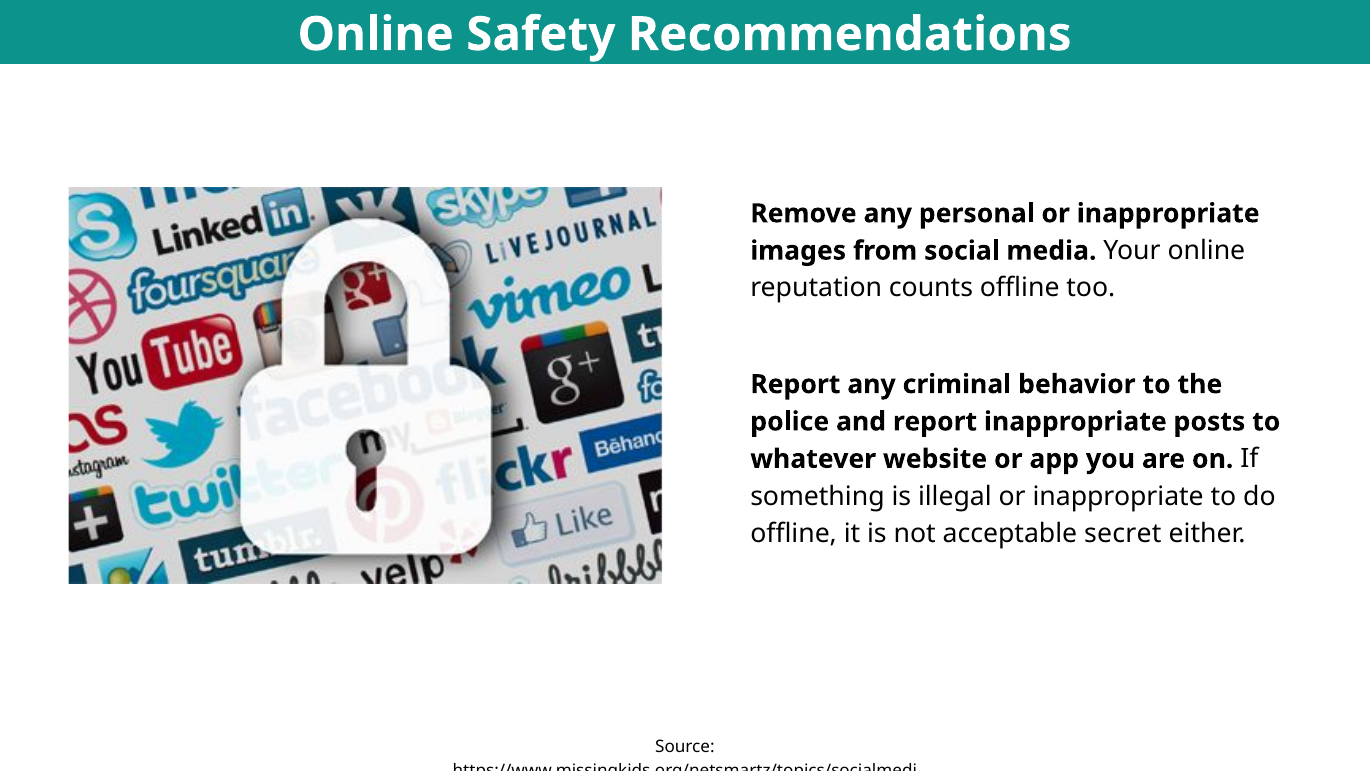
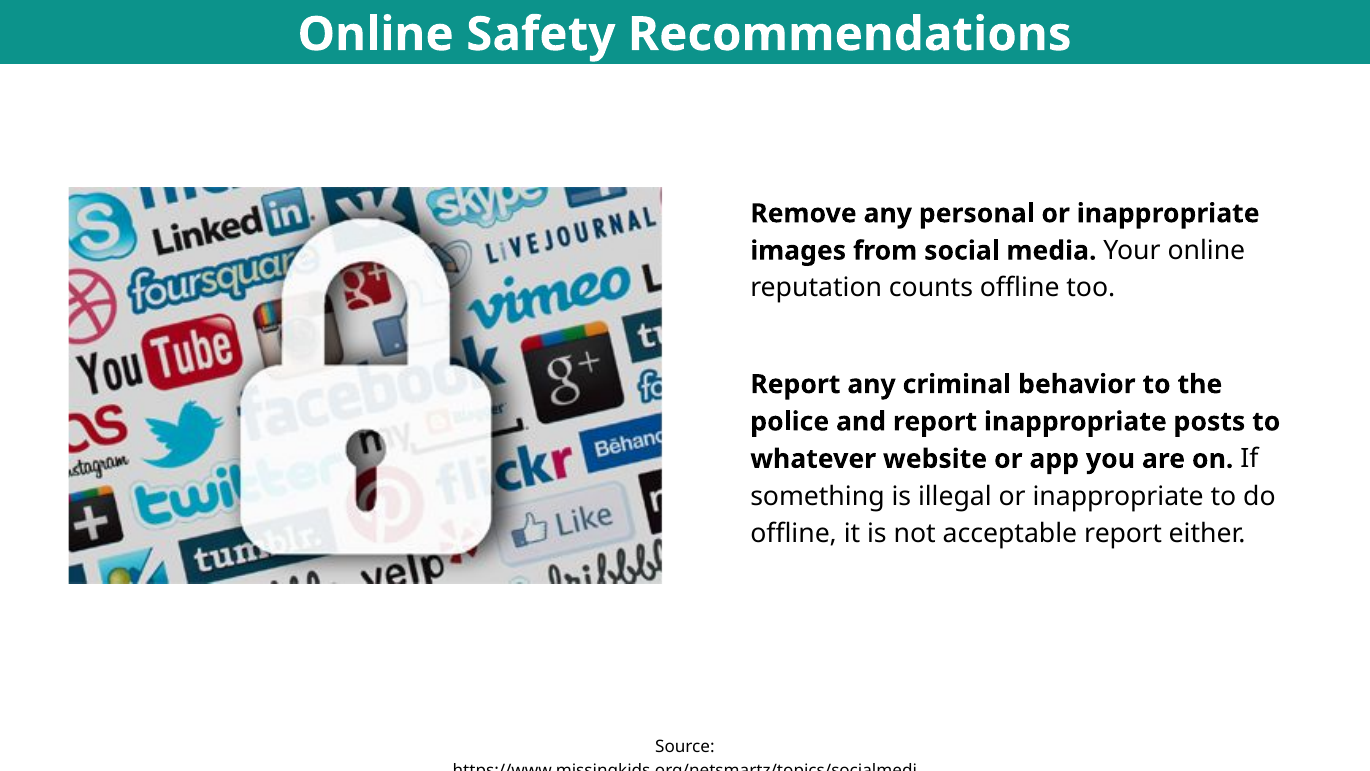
acceptable secret: secret -> report (1123, 533)
